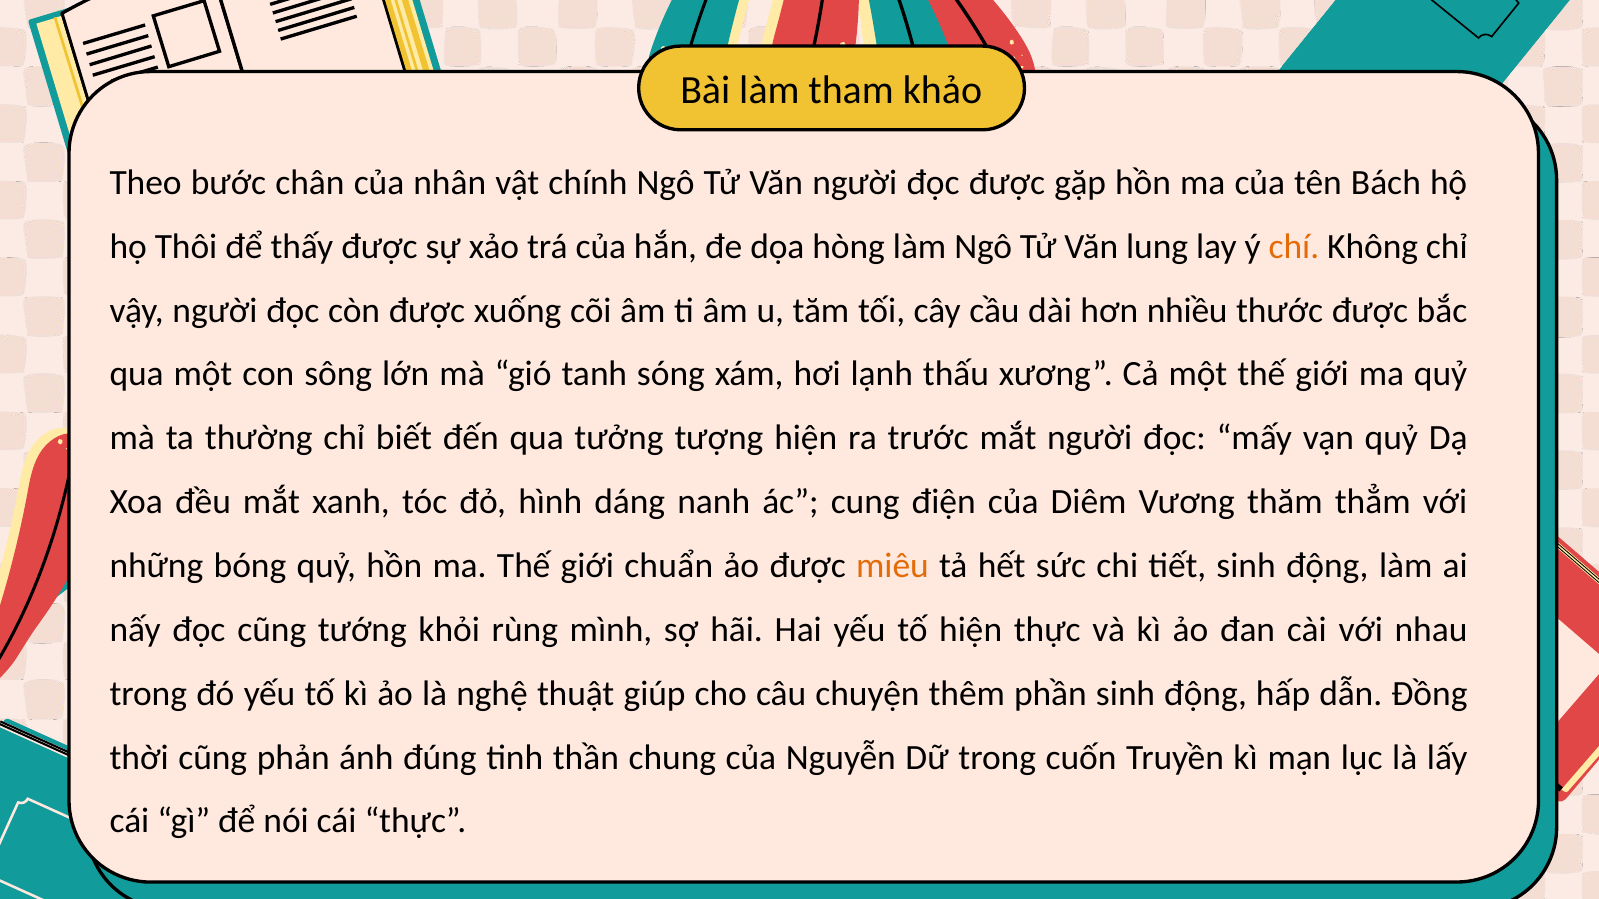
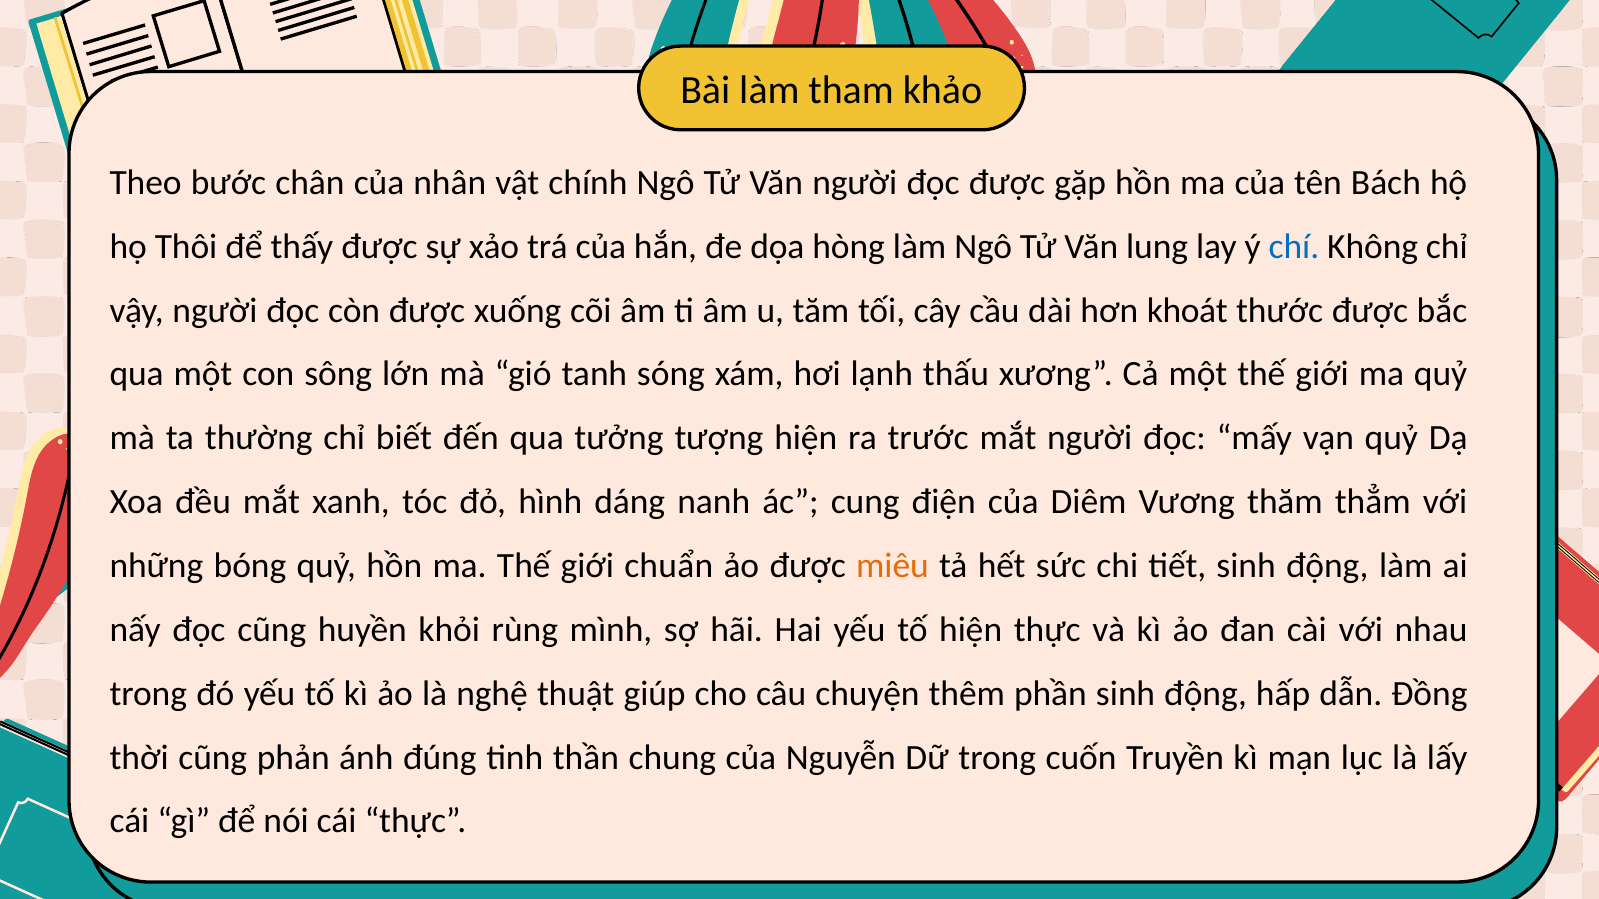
chí colour: orange -> blue (1294, 247)
nhiều: nhiều -> khoát (1187, 311)
tướng: tướng -> huyền (362, 630)
